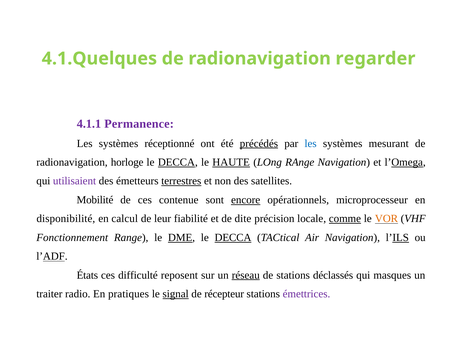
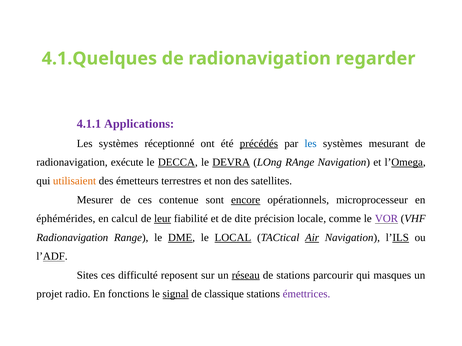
Permanence: Permanence -> Applications (139, 124)
horloge: horloge -> exécute (127, 162)
HAUTE: HAUTE -> DEVRA (231, 162)
utilisaient colour: purple -> orange (75, 181)
terrestres underline: present -> none (181, 181)
Mobilité: Mobilité -> Mesurer (95, 200)
disponibilité: disponibilité -> éphémérides (66, 219)
leur underline: none -> present (163, 219)
comme underline: present -> none (345, 219)
VOR colour: orange -> purple (386, 219)
Fonctionnement: Fonctionnement -> Radionavigation (72, 238)
DME le DECCA: DECCA -> LOCAL (233, 238)
Air underline: none -> present (312, 238)
États: États -> Sites (87, 276)
déclassés: déclassés -> parcourir (333, 276)
traiter: traiter -> projet (49, 294)
pratiques: pratiques -> fonctions (129, 294)
récepteur: récepteur -> classique (224, 294)
